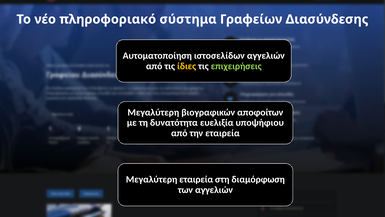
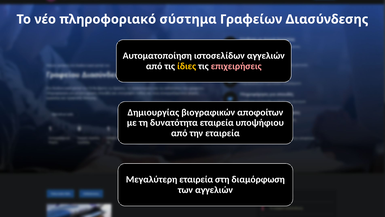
επιχειρήσεις colour: light green -> pink (236, 66)
Μεγαλύτερη: Μεγαλύτερη -> Δημιουργίας (153, 112)
δυνατότητα ευελιξία: ευελιξία -> εταιρεία (217, 123)
